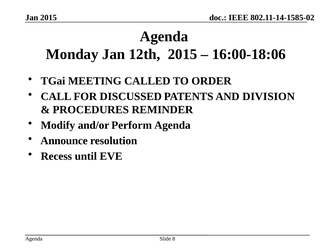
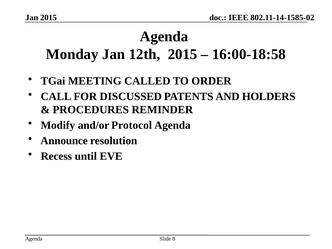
16:00-18:06: 16:00-18:06 -> 16:00-18:58 (249, 54)
DIVISION: DIVISION -> HOLDERS (269, 97)
Perform: Perform -> Protocol (132, 125)
